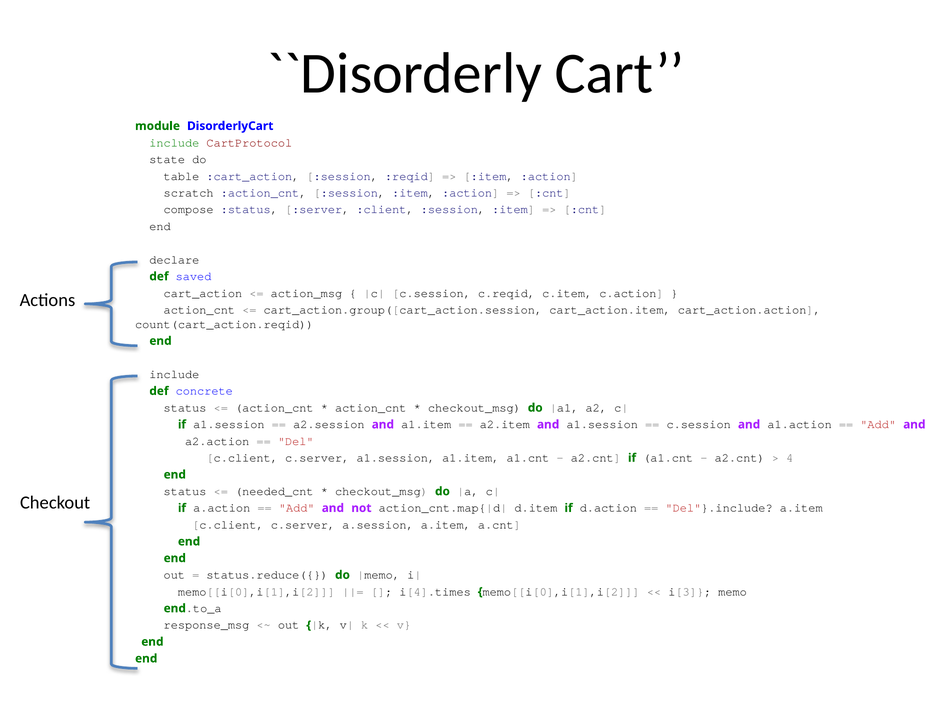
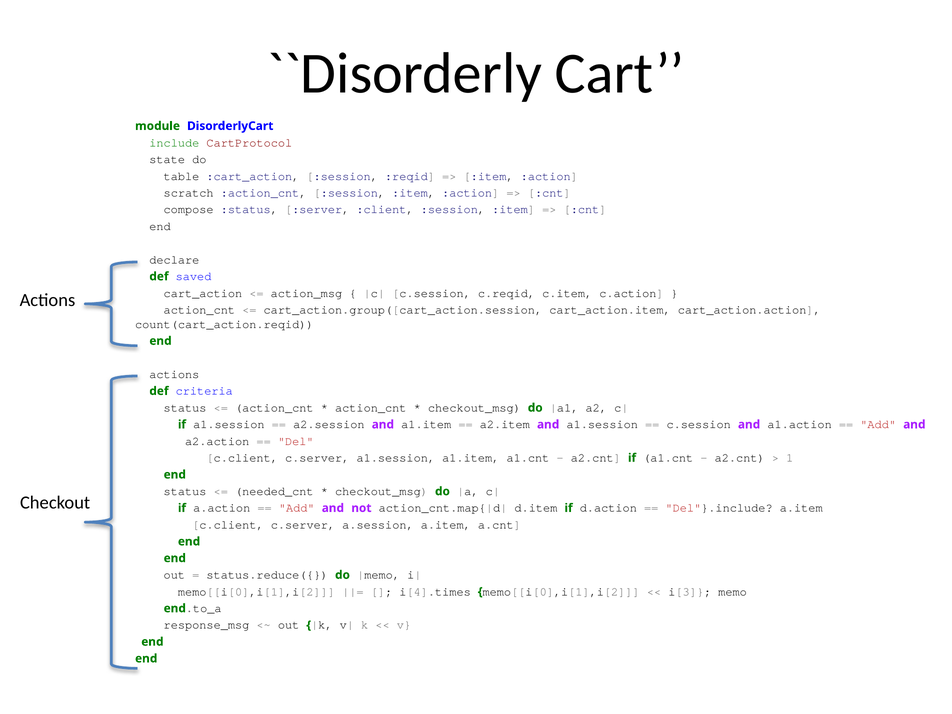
include: include -> actions (174, 374)
concrete: concrete -> criteria (204, 391)
4: 4 -> 1 (790, 458)
